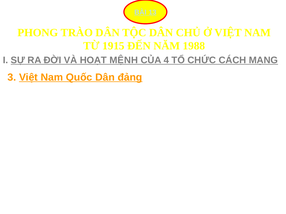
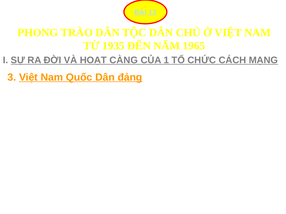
1915: 1915 -> 1935 (113, 46)
1988: 1988 -> 1965 (194, 46)
MỆNH: MỆNH -> CÀNG (124, 60)
4: 4 -> 1 (166, 60)
